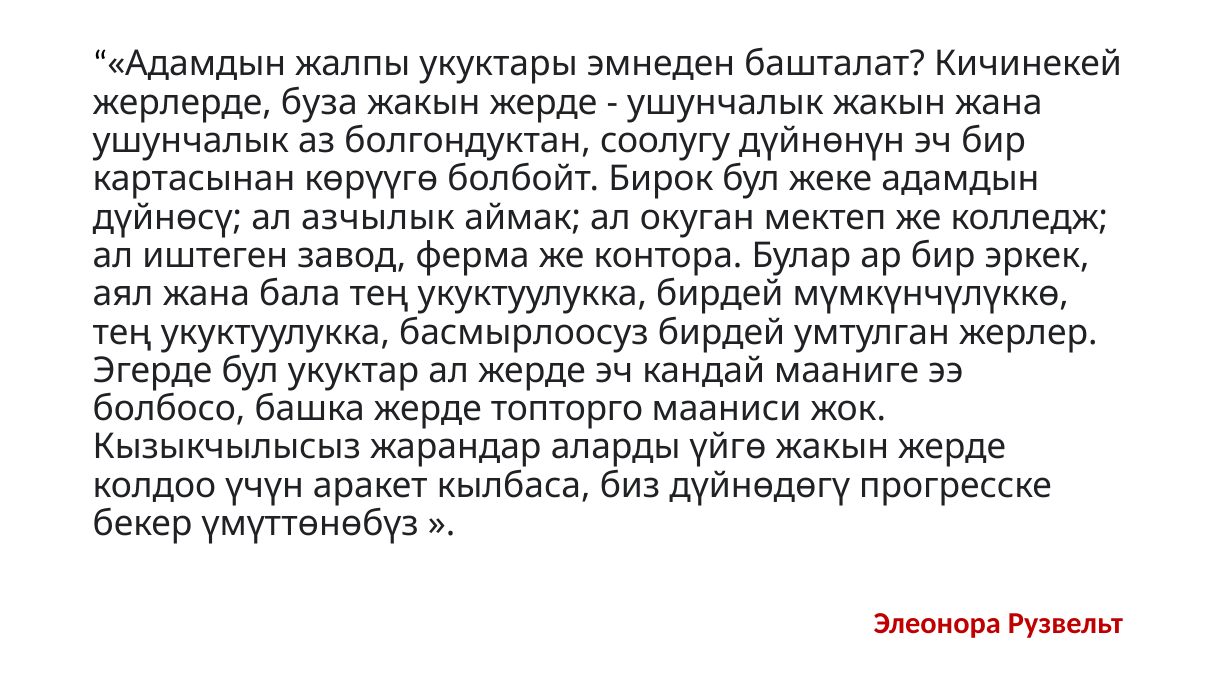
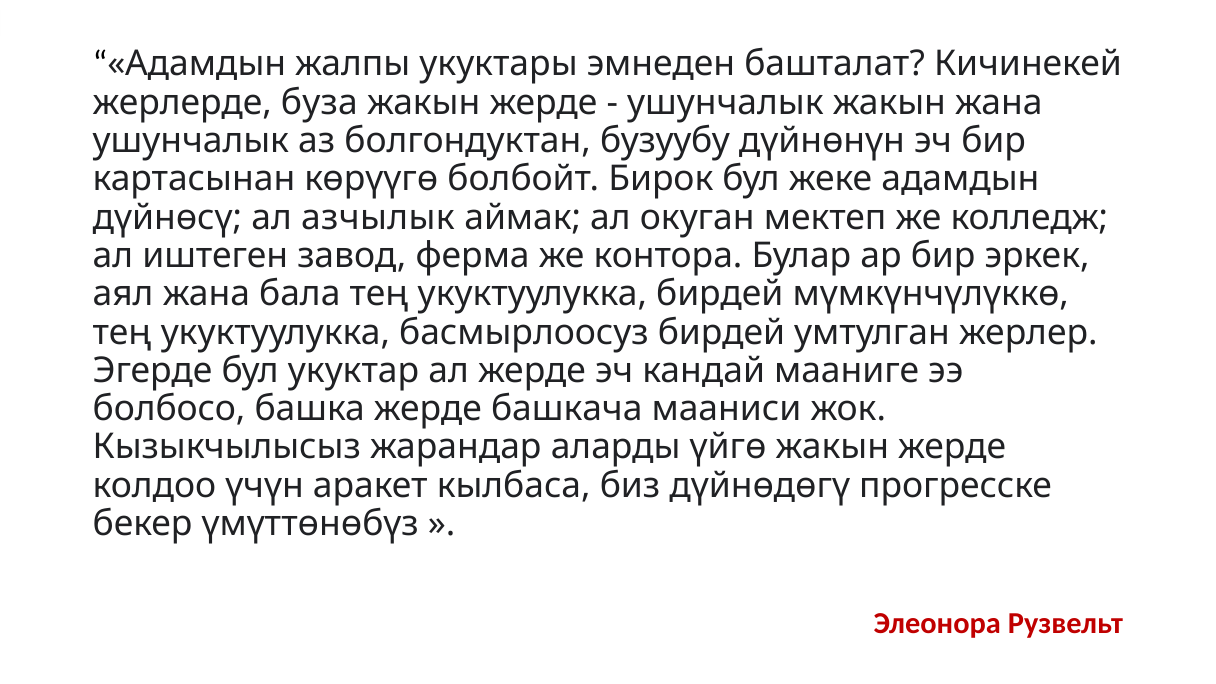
соолугу: соолугу -> бузуубу (665, 141)
топторго: топторго -> башкача (567, 409)
